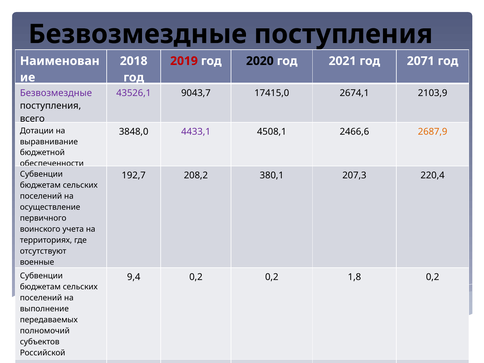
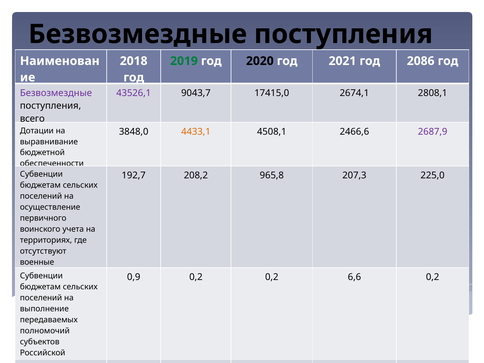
2019 colour: red -> green (184, 61)
2071: 2071 -> 2086 (421, 61)
2103,9: 2103,9 -> 2808,1 (433, 93)
4433,1 colour: purple -> orange (196, 132)
2687,9 colour: orange -> purple (433, 132)
380,1: 380,1 -> 965,8 (272, 175)
220,4: 220,4 -> 225,0 (433, 175)
9,4: 9,4 -> 0,9 (134, 277)
1,8: 1,8 -> 6,6 (354, 277)
